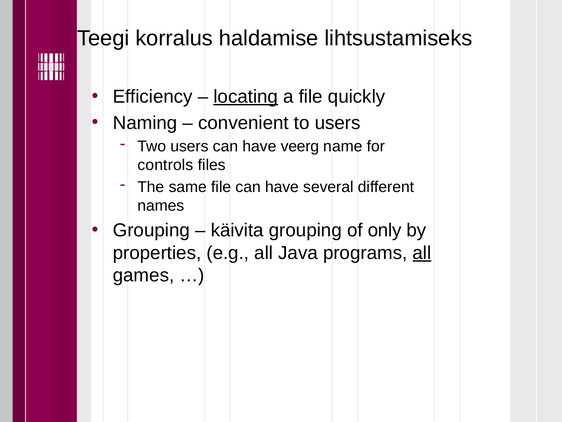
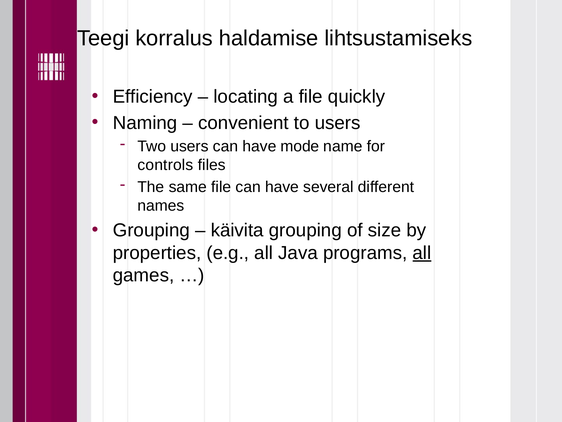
locating underline: present -> none (246, 96)
veerg: veerg -> mode (300, 146)
only: only -> size (384, 230)
